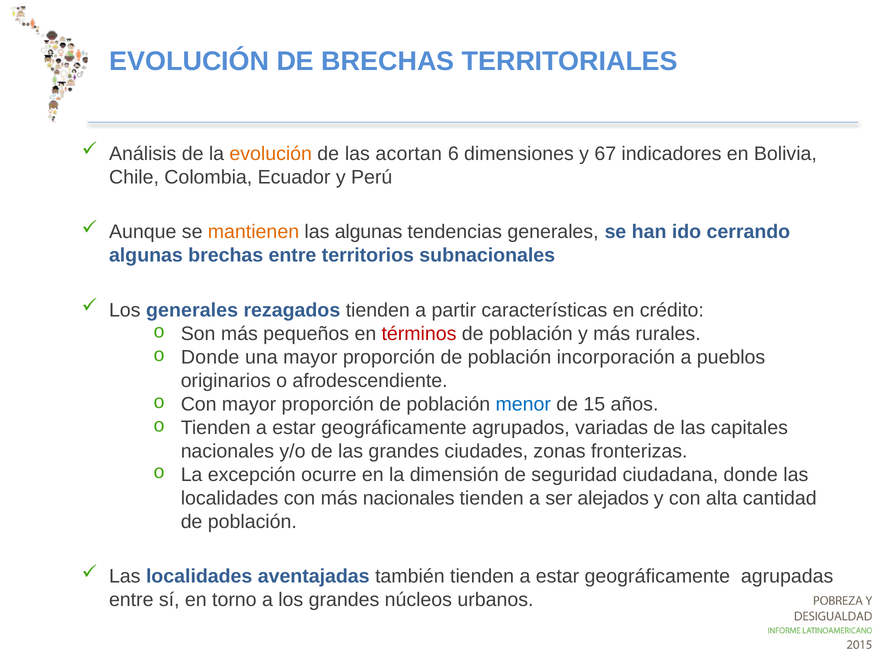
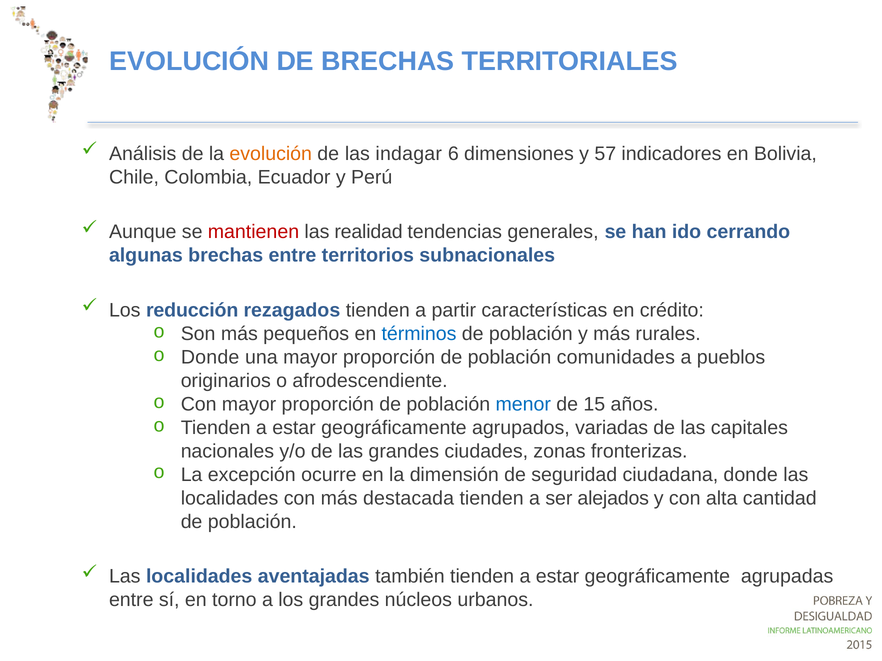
acortan: acortan -> indagar (409, 154)
67: 67 -> 57 (605, 154)
mantienen colour: orange -> red (253, 232)
las algunas: algunas -> realidad (369, 232)
Los generales: generales -> reducción (192, 310)
términos colour: red -> blue (419, 334)
incorporación: incorporación -> comunidades (616, 357)
más nacionales: nacionales -> destacada (409, 499)
